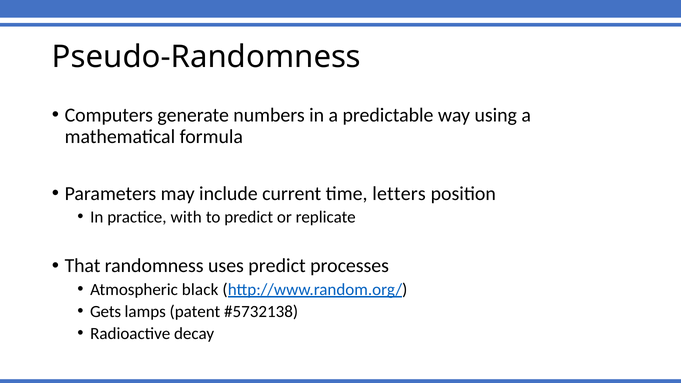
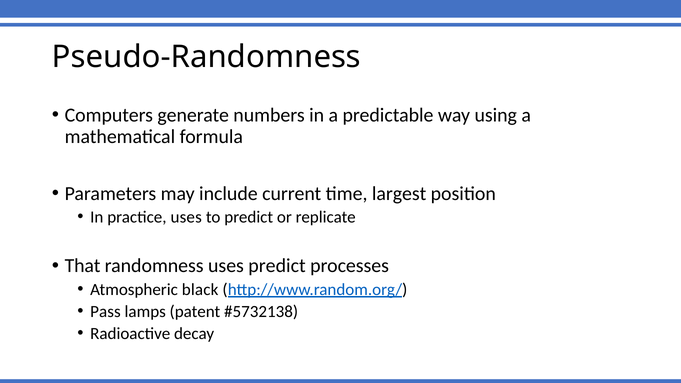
letters: letters -> largest (399, 194)
practice with: with -> uses (186, 217)
Gets: Gets -> Pass (105, 312)
